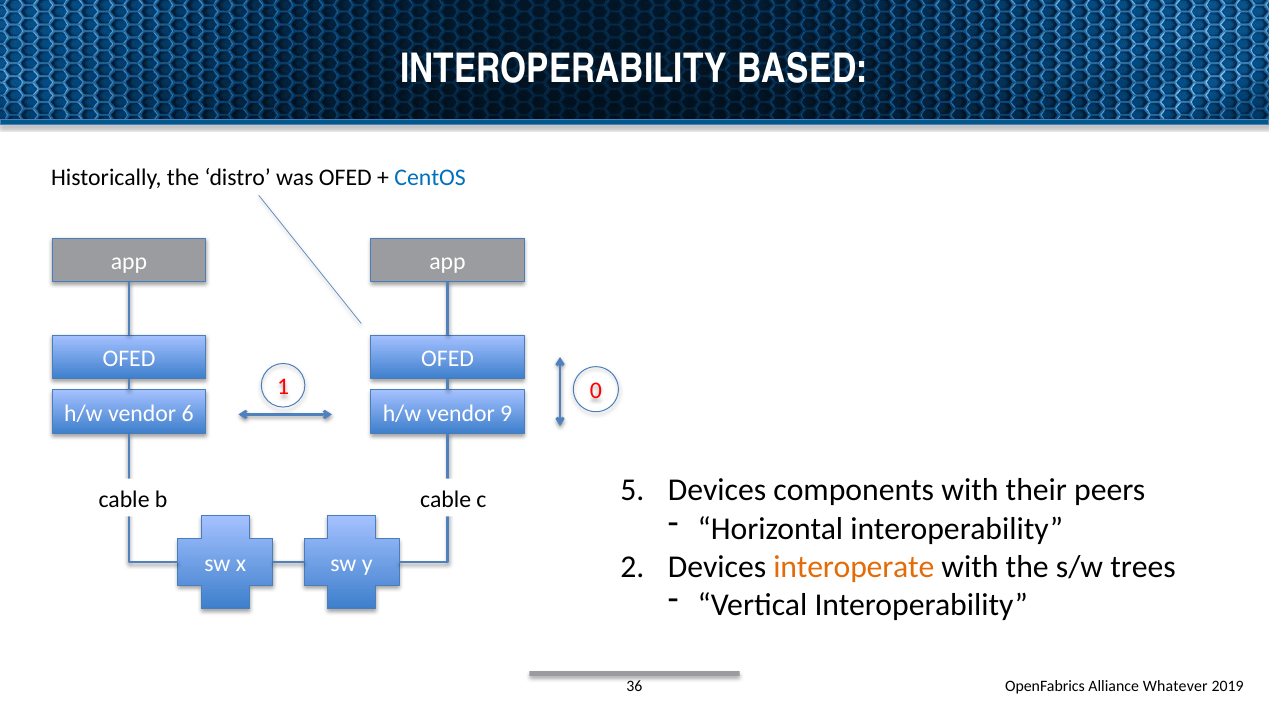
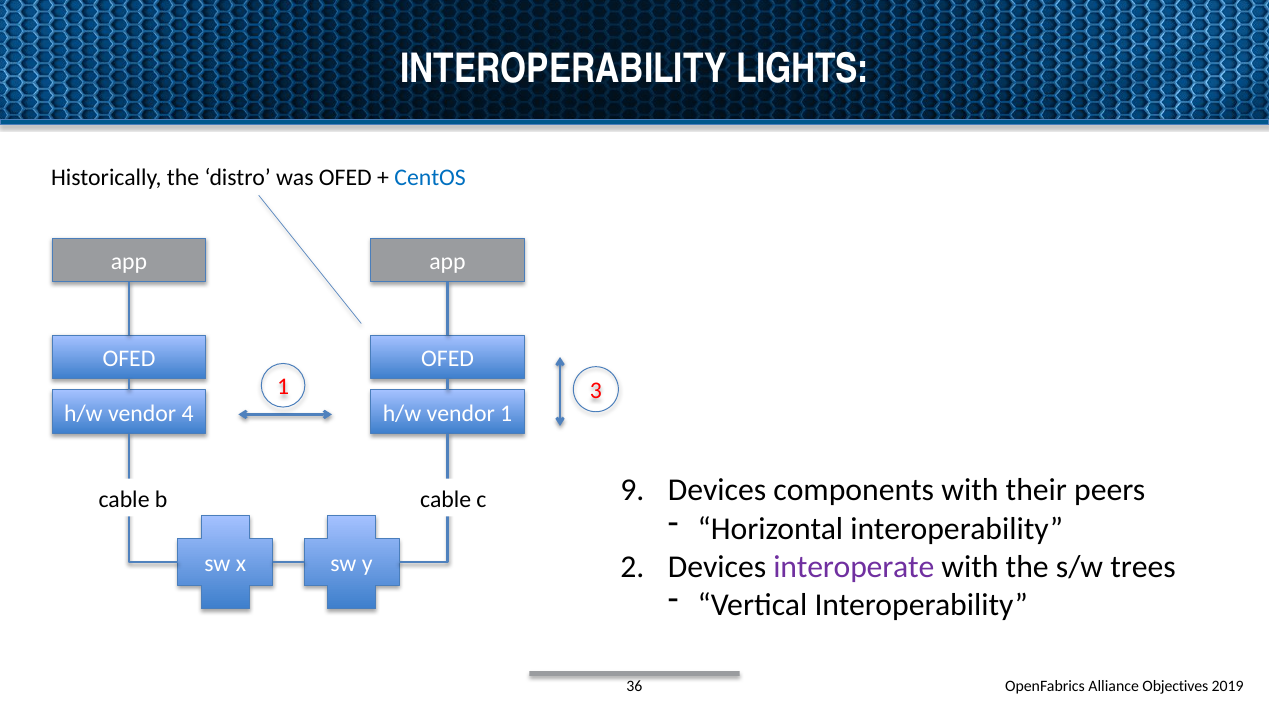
BASED: BASED -> LIGHTS (803, 69)
0: 0 -> 3 (596, 391)
6: 6 -> 4 (188, 413)
vendor 9: 9 -> 1 (506, 413)
5: 5 -> 9 (632, 490)
interoperate colour: orange -> purple (854, 566)
Whatever: Whatever -> Objectives (1175, 686)
